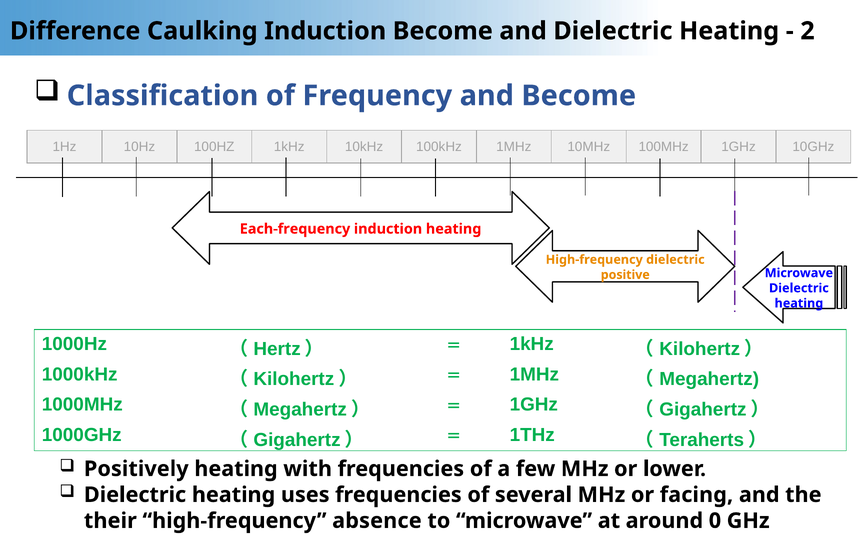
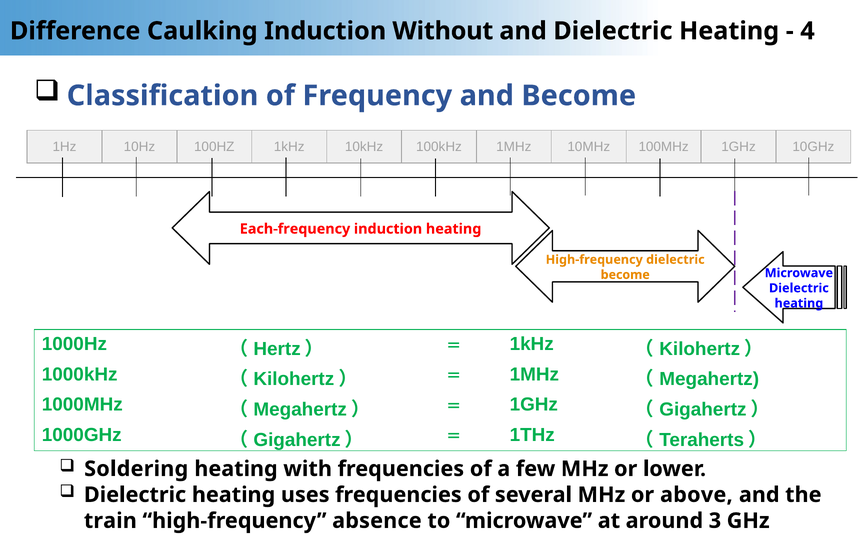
Induction Become: Become -> Without (443, 31)
2: 2 -> 4 (807, 31)
positive: positive -> become (625, 275)
Positively: Positively -> Soldering (136, 469)
facing: facing -> above (696, 495)
their: their -> train (110, 521)
0: 0 -> 3 (715, 521)
